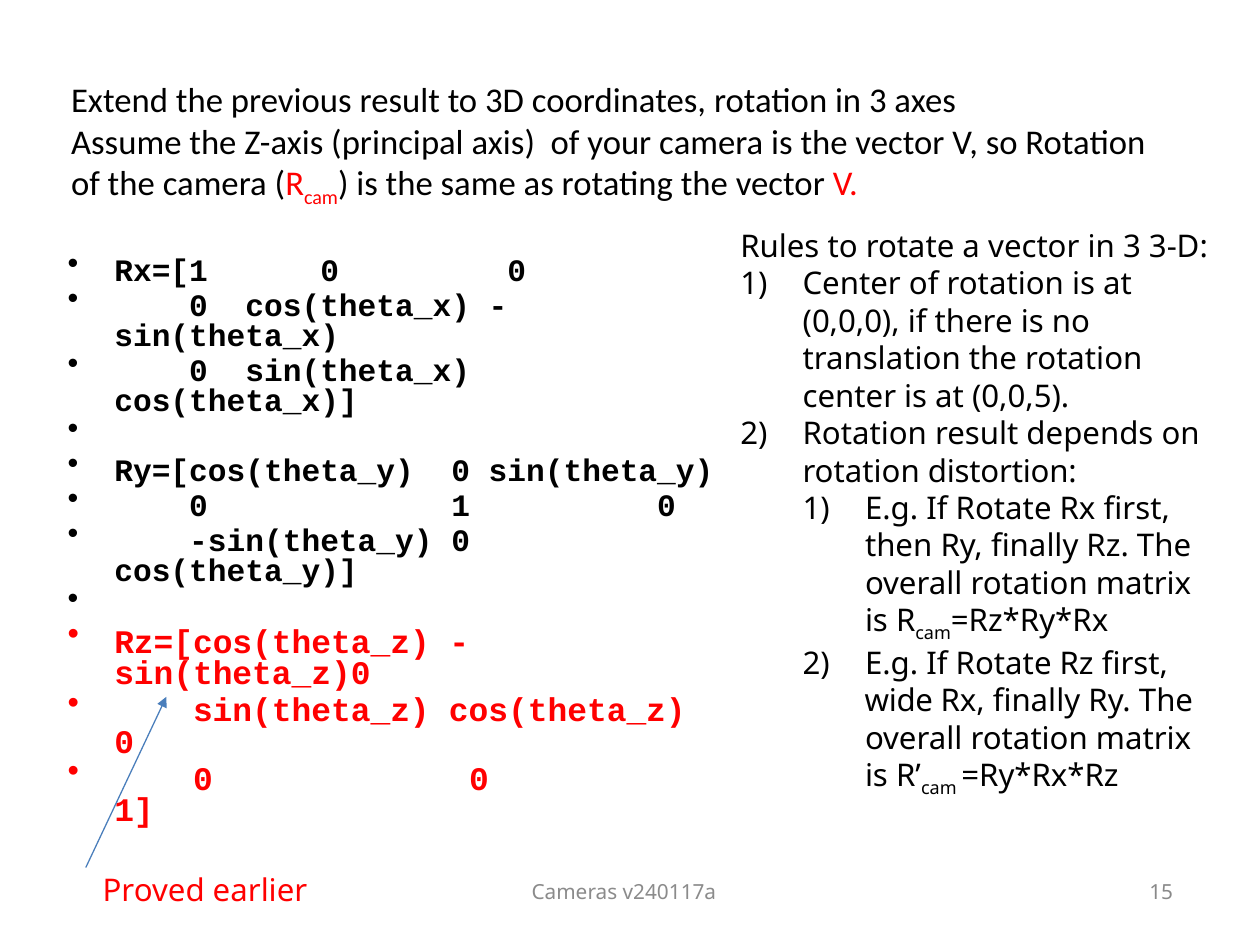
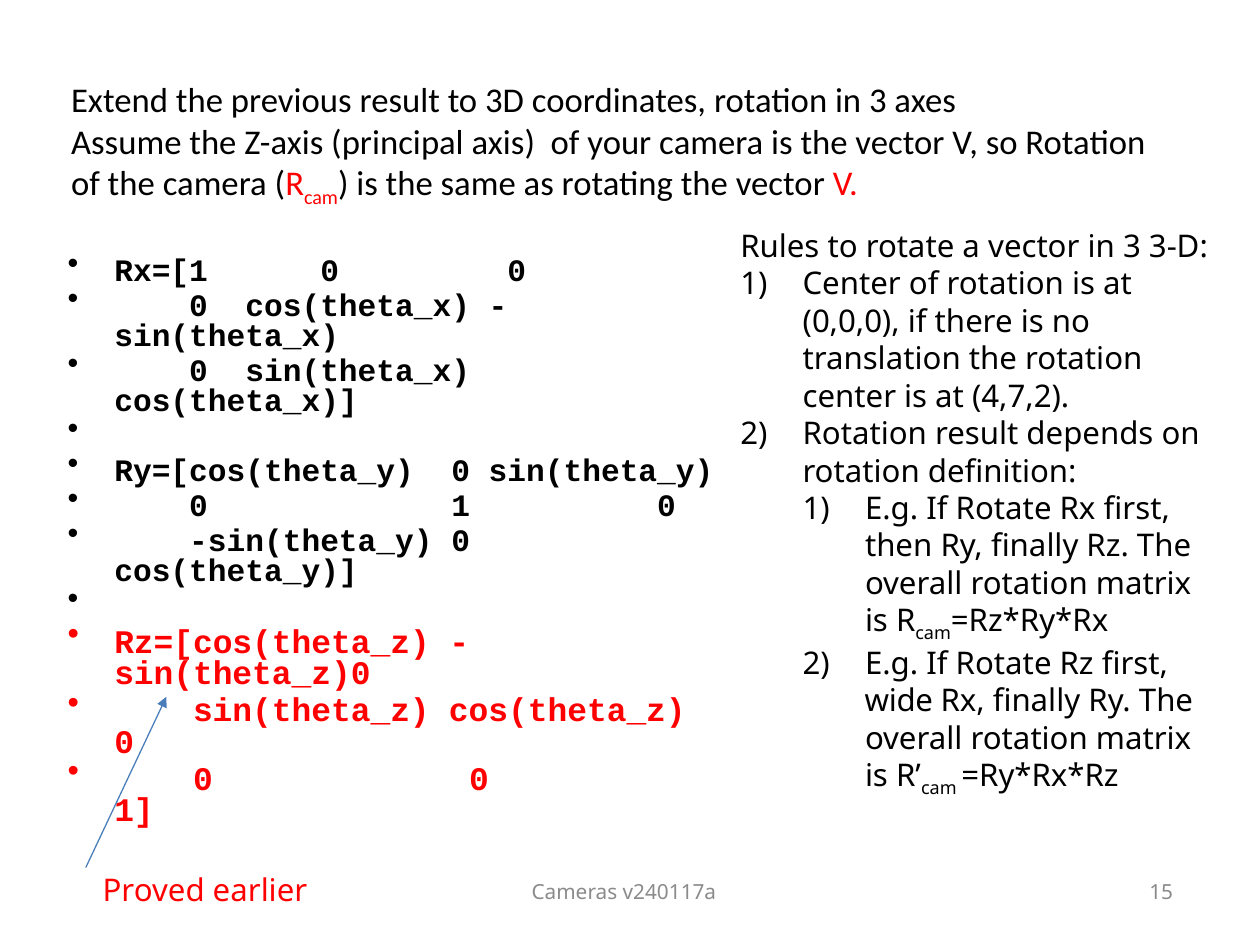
0,0,5: 0,0,5 -> 4,7,2 (1021, 397)
distortion: distortion -> definition (1002, 472)
